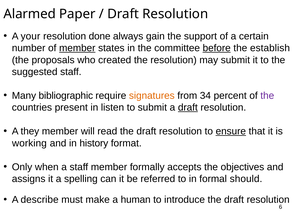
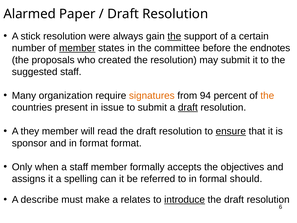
your: your -> stick (31, 36)
done: done -> were (100, 36)
the underline: none -> present (174, 36)
before underline: present -> none (217, 48)
establish: establish -> endnotes (270, 48)
bibliographic: bibliographic -> organization (66, 96)
34: 34 -> 94 (205, 96)
the colour: purple -> orange (267, 96)
listen: listen -> issue (112, 107)
working: working -> sponsor (29, 143)
in history: history -> format (94, 143)
human: human -> relates (136, 199)
introduce underline: none -> present (185, 199)
